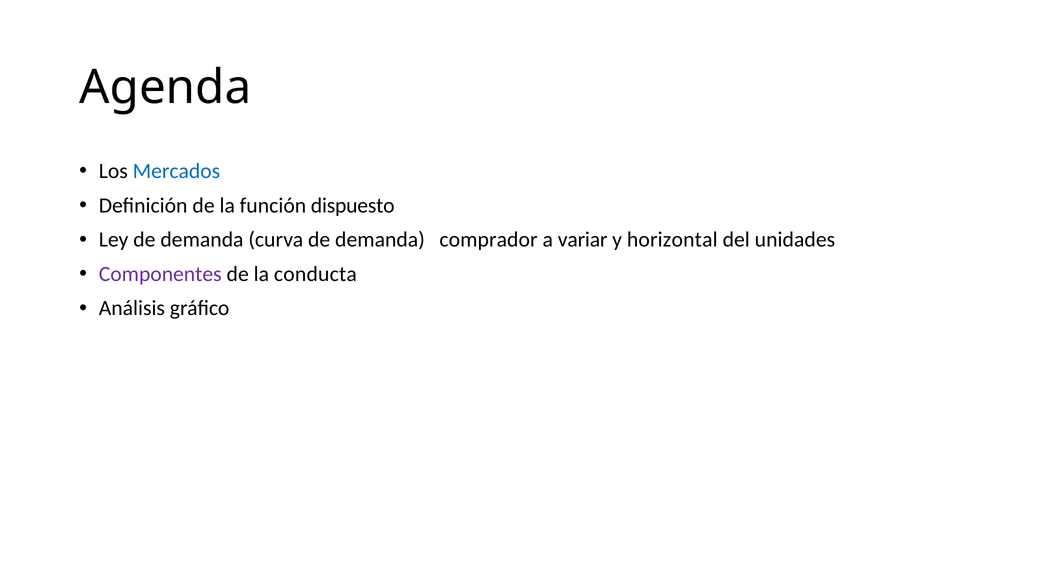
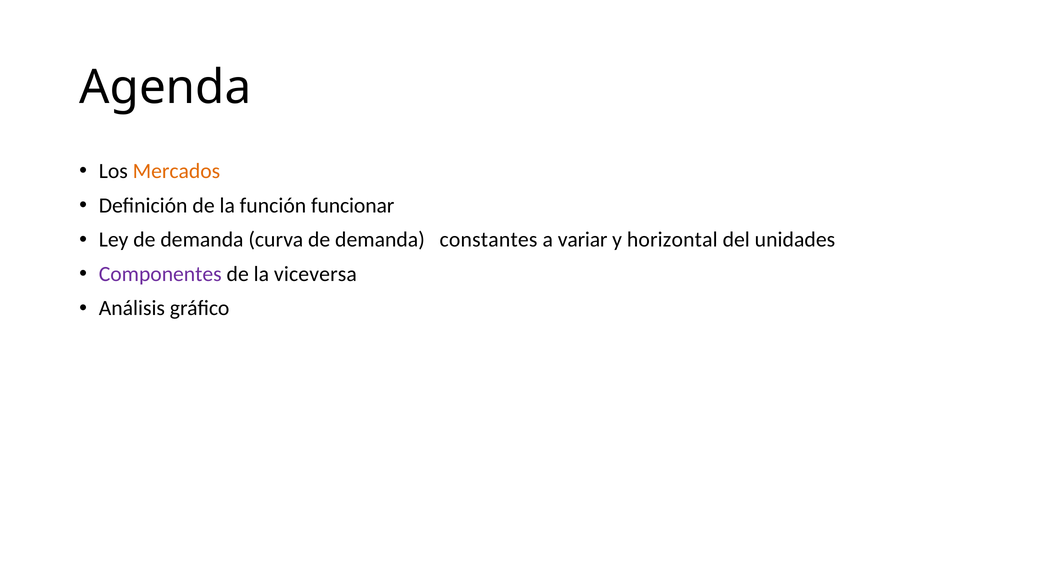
Mercados colour: blue -> orange (176, 171)
dispuesto: dispuesto -> funcionar (353, 206)
comprador: comprador -> constantes (488, 240)
conducta: conducta -> viceversa (315, 274)
